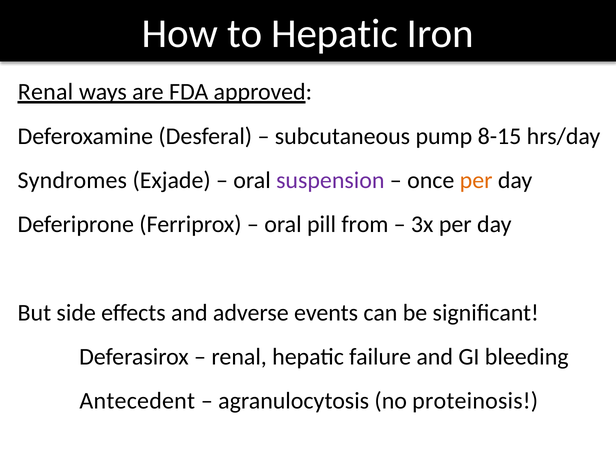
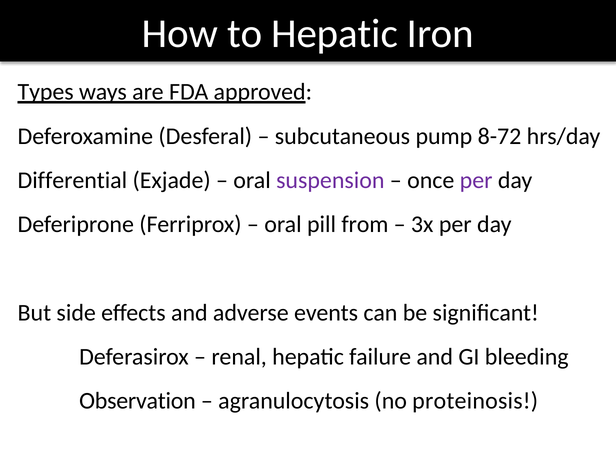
Renal: Renal -> Types (46, 92)
8-15: 8-15 -> 8-72 (500, 136)
Syndromes: Syndromes -> Differential (72, 180)
per colour: orange -> purple (476, 180)
Antecedent: Antecedent -> Observation (138, 401)
